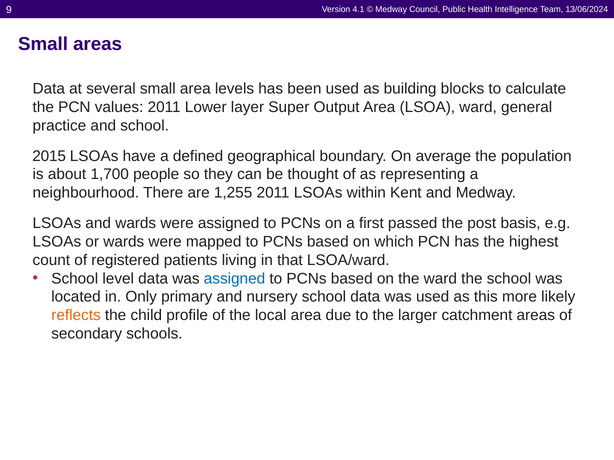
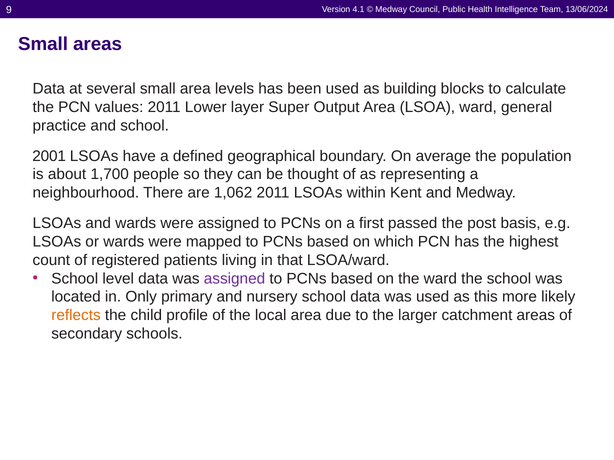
2015: 2015 -> 2001 (49, 156)
1,255: 1,255 -> 1,062 (233, 193)
assigned colour: blue -> purple (235, 279)
